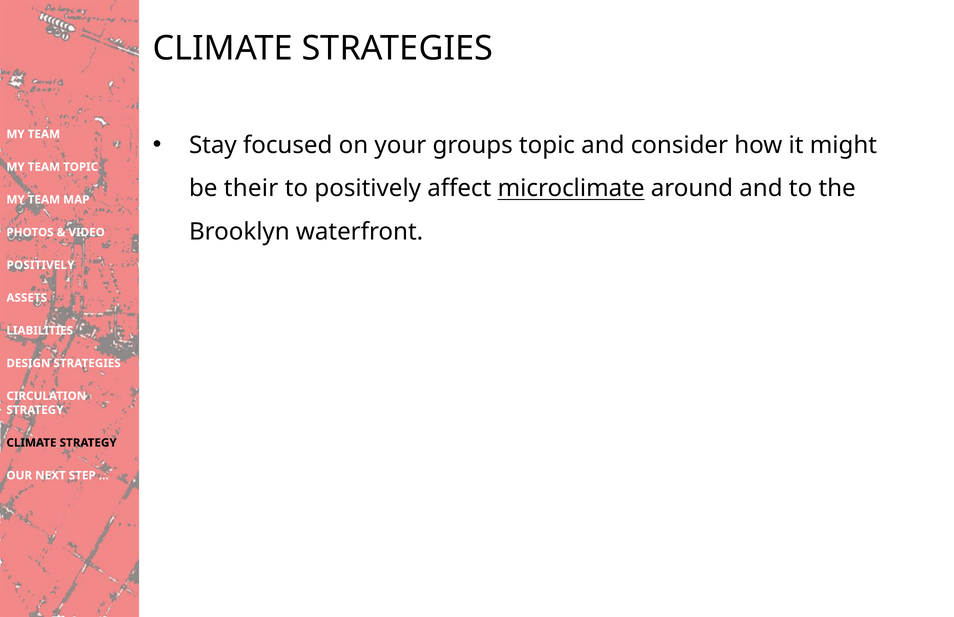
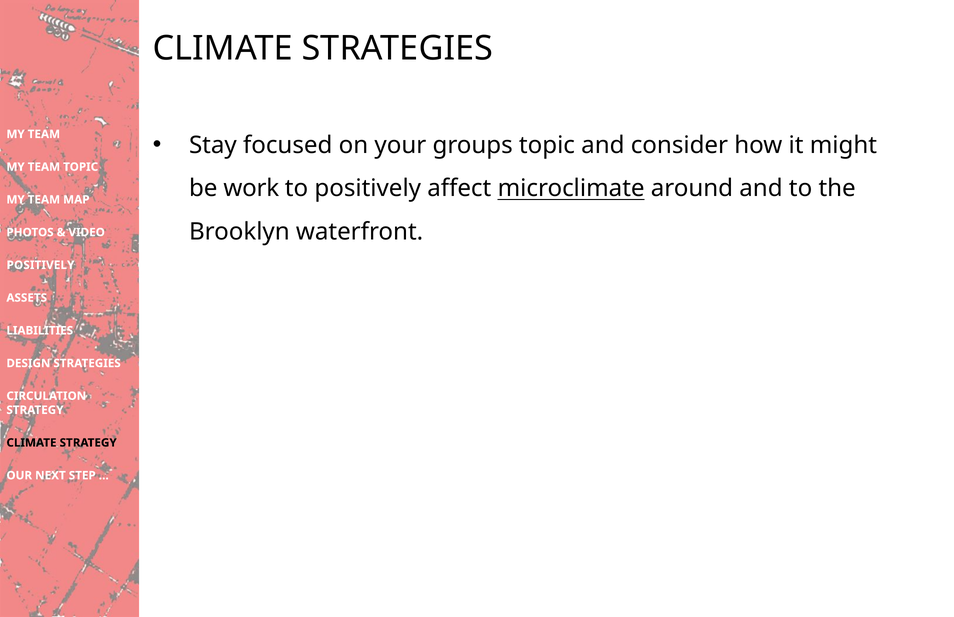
their: their -> work (251, 189)
